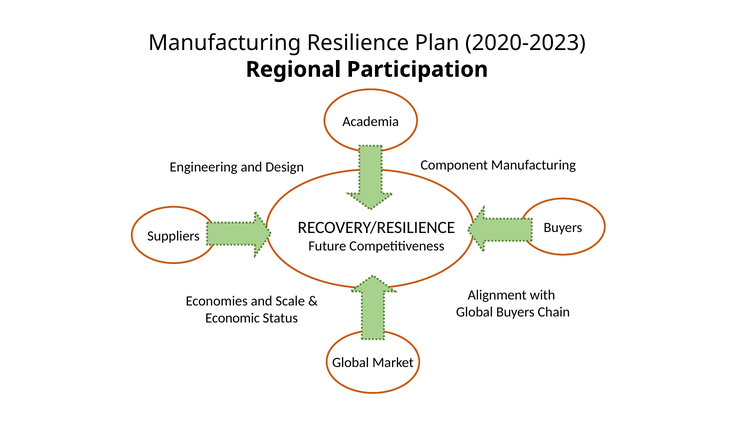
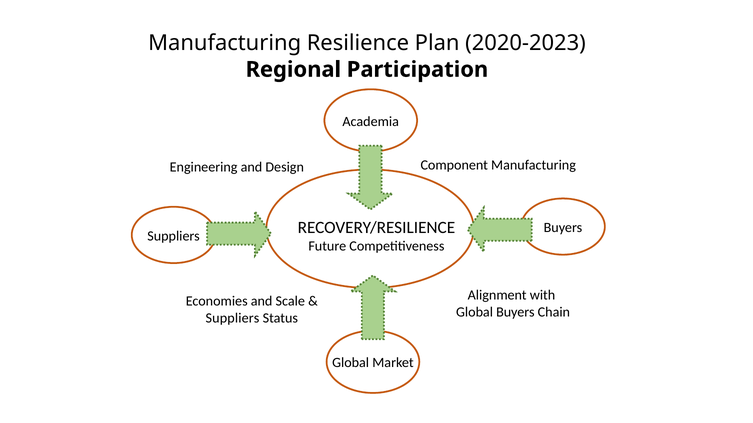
Economic: Economic -> Suppliers (232, 318)
